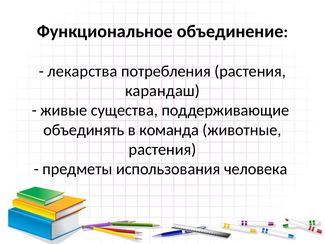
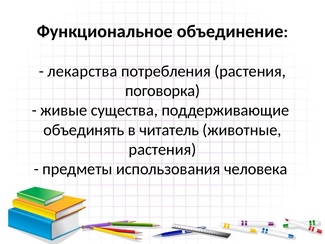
карандаш: карандаш -> поговорка (163, 91)
команда: команда -> читатель (169, 130)
